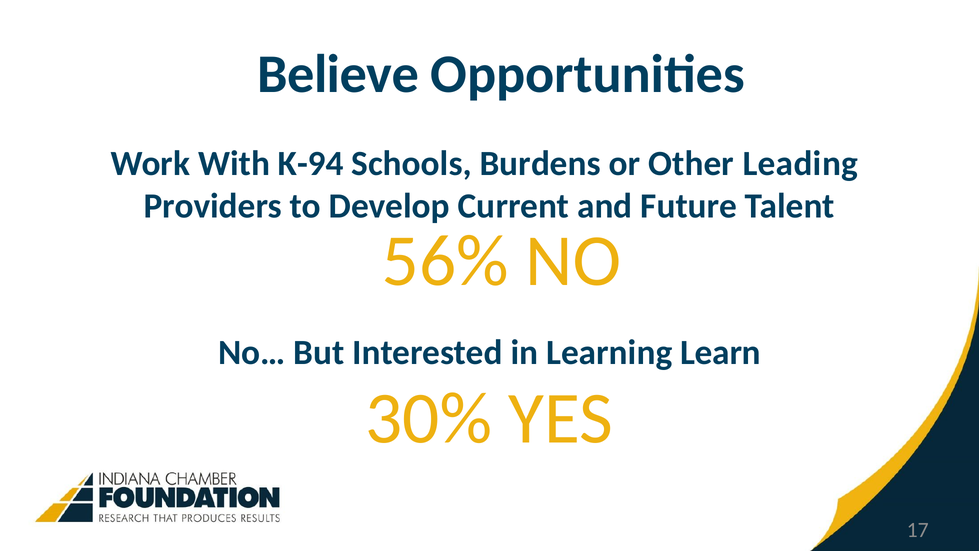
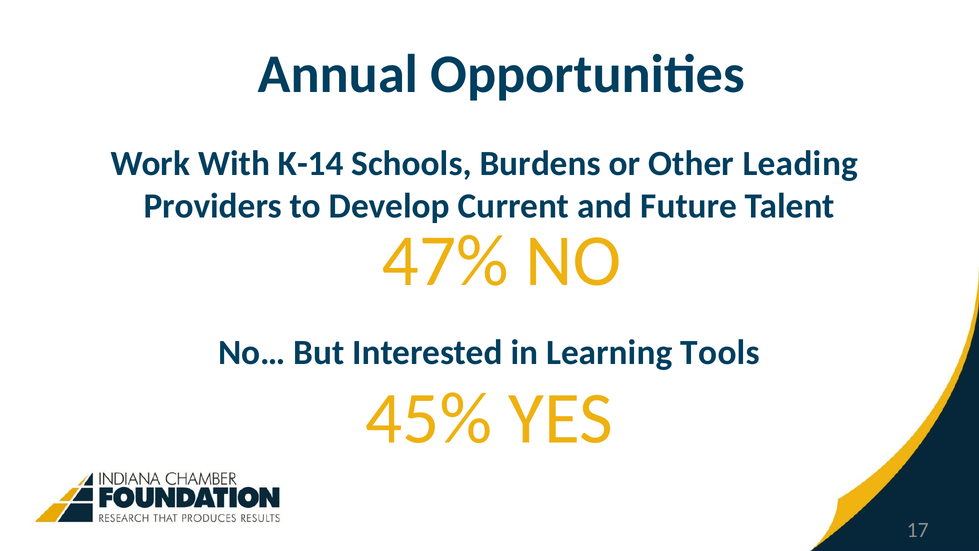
Believe: Believe -> Annual (338, 74)
K-94: K-94 -> K-14 (311, 164)
56%: 56% -> 47% (445, 261)
Learn: Learn -> Tools (720, 352)
30%: 30% -> 45% (429, 418)
